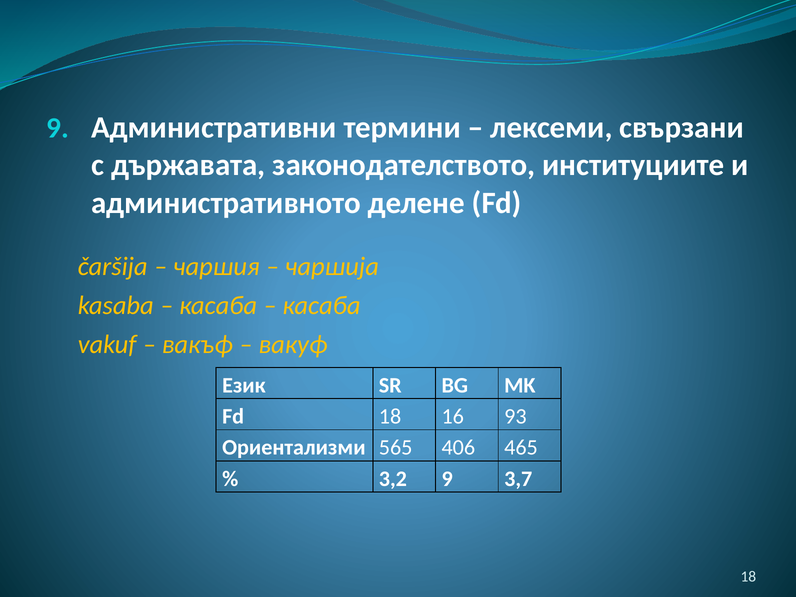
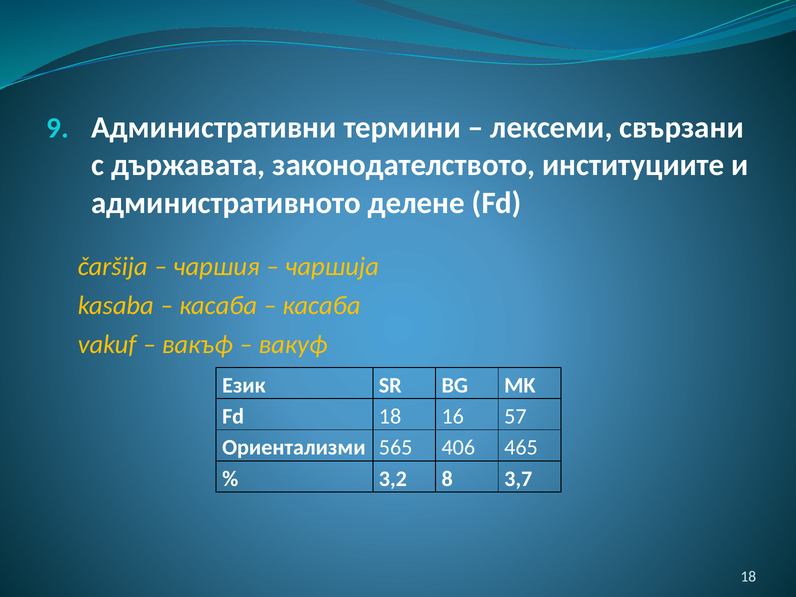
93: 93 -> 57 (515, 416)
3,2 9: 9 -> 8 (447, 479)
